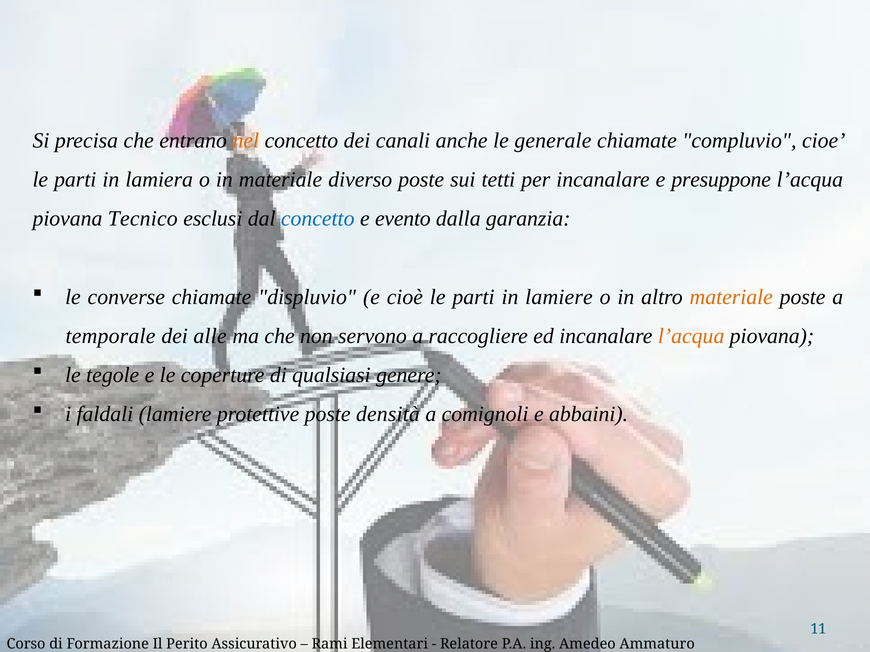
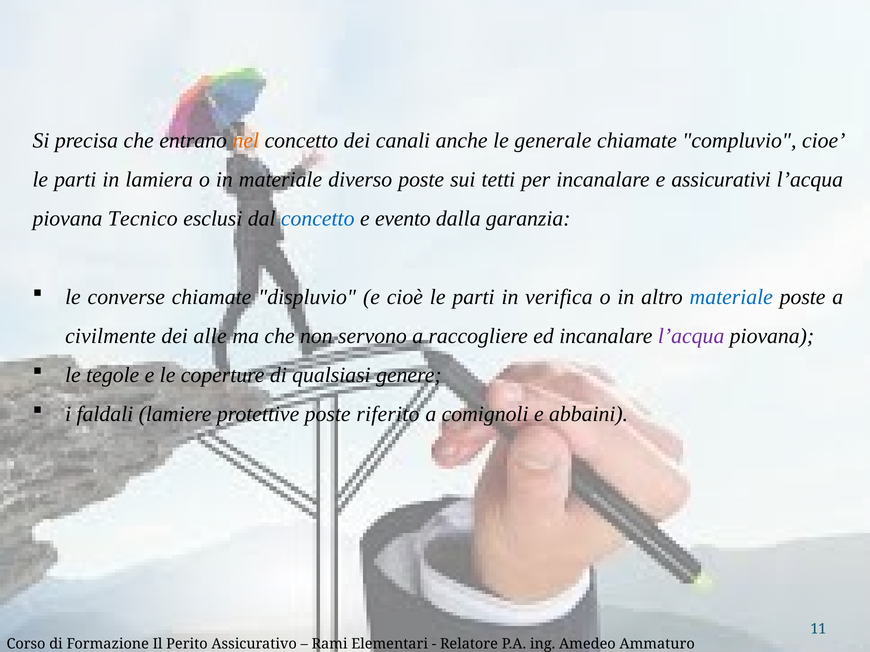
presuppone: presuppone -> assicurativi (721, 180)
in lamiere: lamiere -> verifica (559, 297)
materiale colour: orange -> blue (731, 297)
temporale: temporale -> civilmente (110, 336)
l’acqua colour: orange -> purple (691, 336)
densità: densità -> riferito (388, 415)
